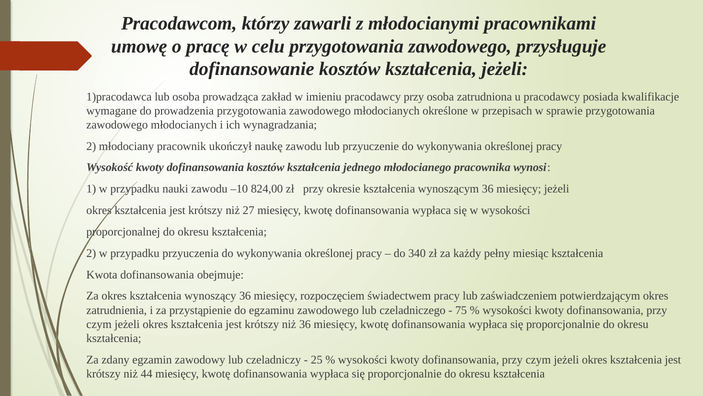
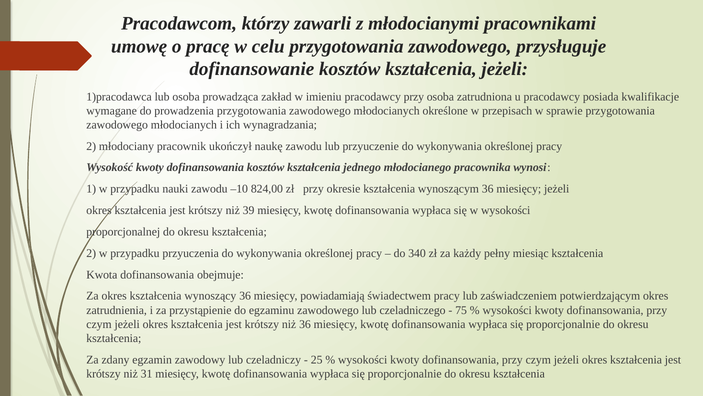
27: 27 -> 39 (249, 210)
rozpoczęciem: rozpoczęciem -> powiadamiają (332, 296)
44: 44 -> 31 (147, 373)
